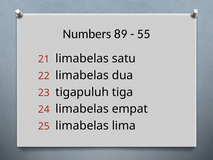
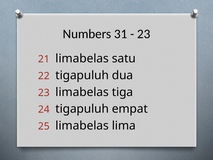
89: 89 -> 31 (121, 34)
55: 55 -> 23 (144, 34)
limabelas: limabelas -> tigapuluh (82, 75)
tigapuluh: tigapuluh -> limabelas (82, 92)
limabelas: limabelas -> tigapuluh (82, 109)
